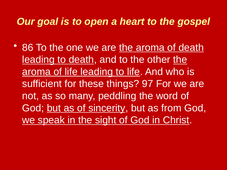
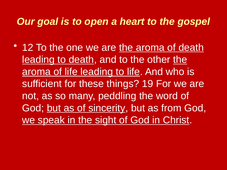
86: 86 -> 12 (28, 48)
97: 97 -> 19 (148, 84)
